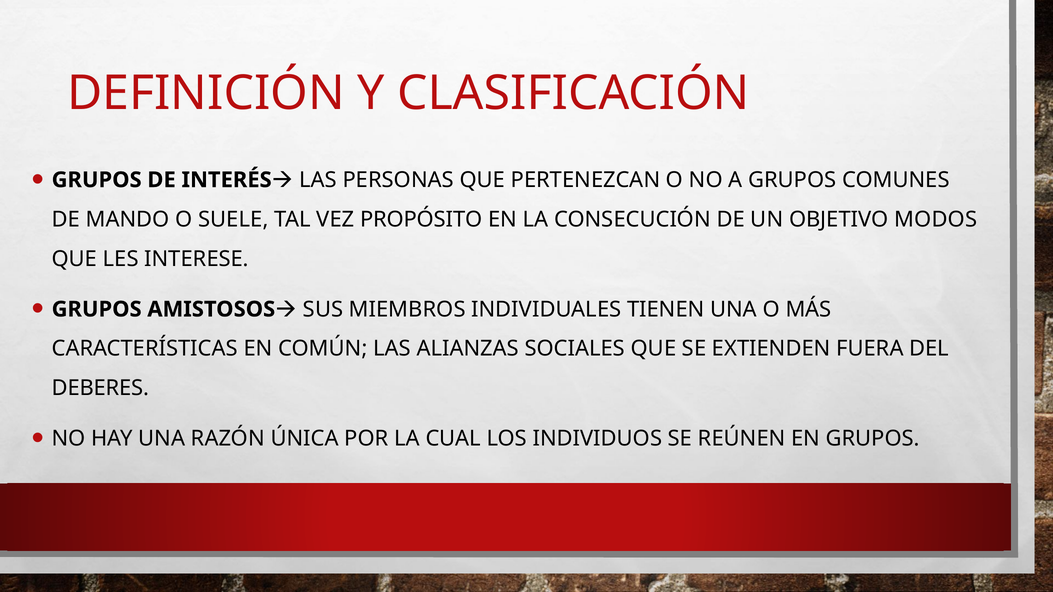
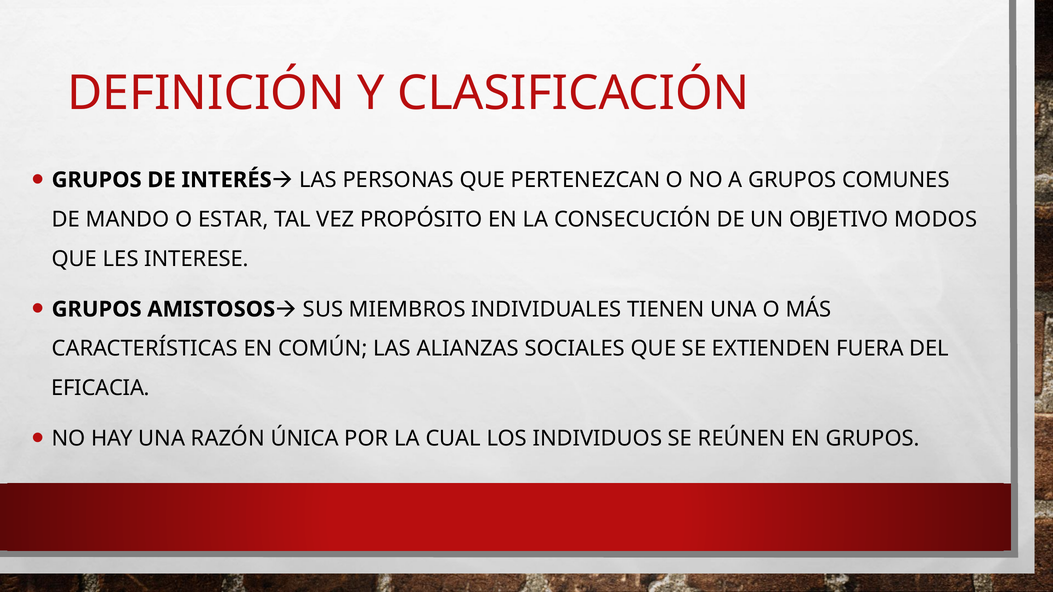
SUELE: SUELE -> ESTAR (233, 219)
DEBERES: DEBERES -> EFICACIA (101, 388)
